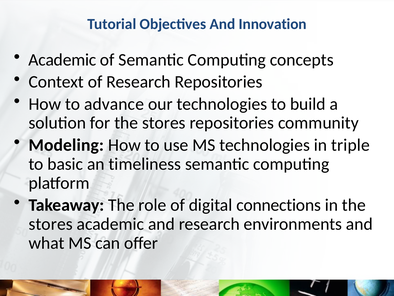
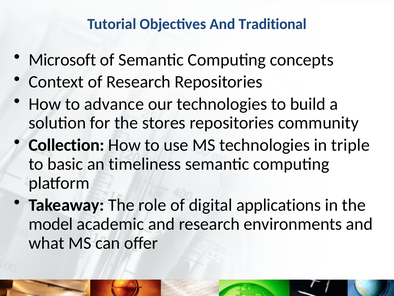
Innovation: Innovation -> Traditional (273, 24)
Academic: Academic -> Microsoft (62, 60)
Modeling: Modeling -> Collection (66, 145)
connections: connections -> applications (279, 205)
stores: stores -> model (51, 224)
